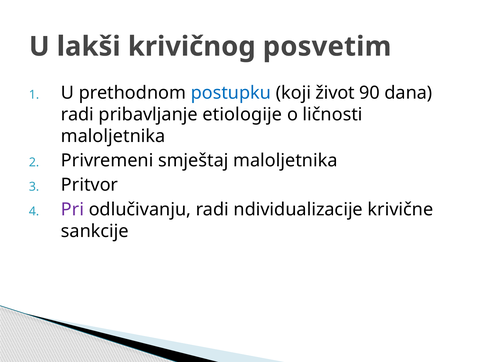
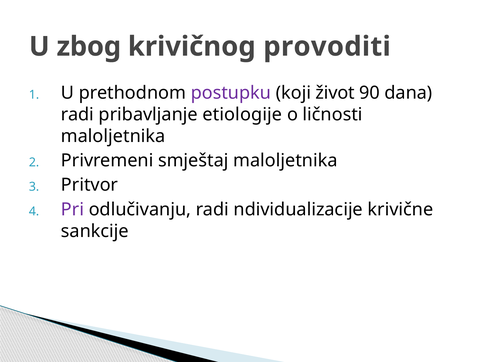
lakši: lakši -> zbog (89, 47)
posvetim: posvetim -> provoditi (327, 47)
postupku colour: blue -> purple (231, 93)
